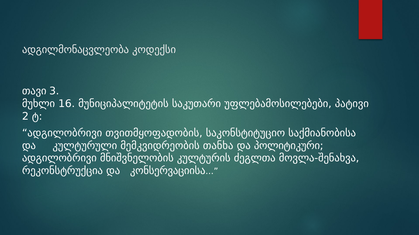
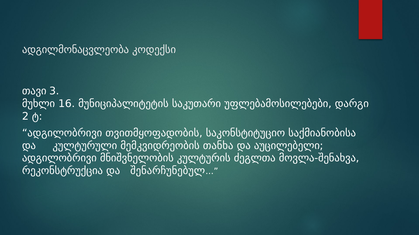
პატივი: პატივი -> დარგი (352, 104)
პოლიტიკური: პოლიტიკური -> აუცილებელი (289, 146)
კონსერვაციისა: კონსერვაციისა -> შენარჩუნებულ (168, 171)
